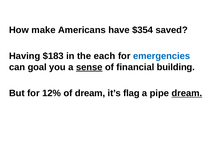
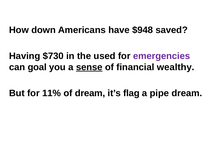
make: make -> down (44, 30)
$354: $354 -> $948 (143, 30)
$183: $183 -> $730 (53, 56)
each: each -> used (105, 56)
emergencies colour: blue -> purple (162, 56)
building: building -> wealthy (176, 67)
12%: 12% -> 11% (52, 94)
dream underline: present -> none (187, 94)
